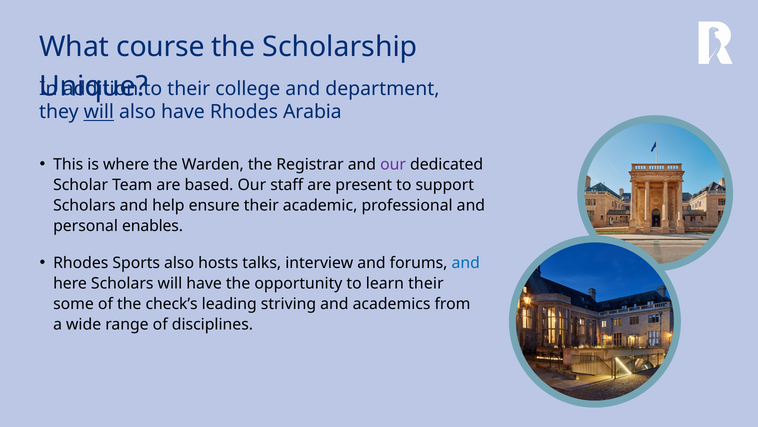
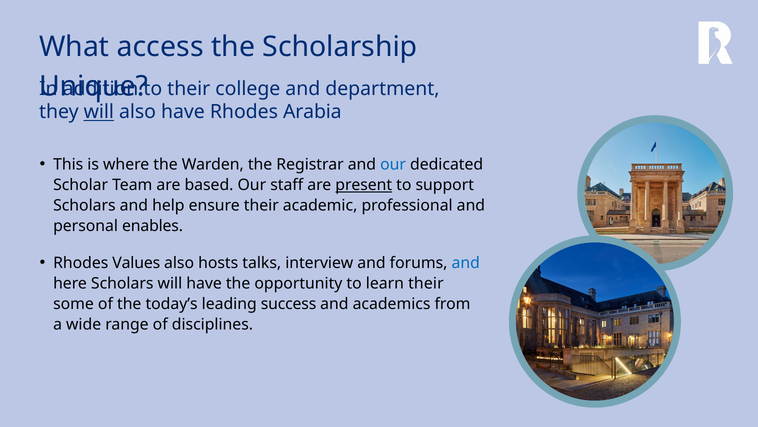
course: course -> access (160, 47)
our colour: purple -> blue (393, 164)
present underline: none -> present (364, 185)
Sports: Sports -> Values (136, 263)
check’s: check’s -> today’s (172, 304)
striving: striving -> success (289, 304)
